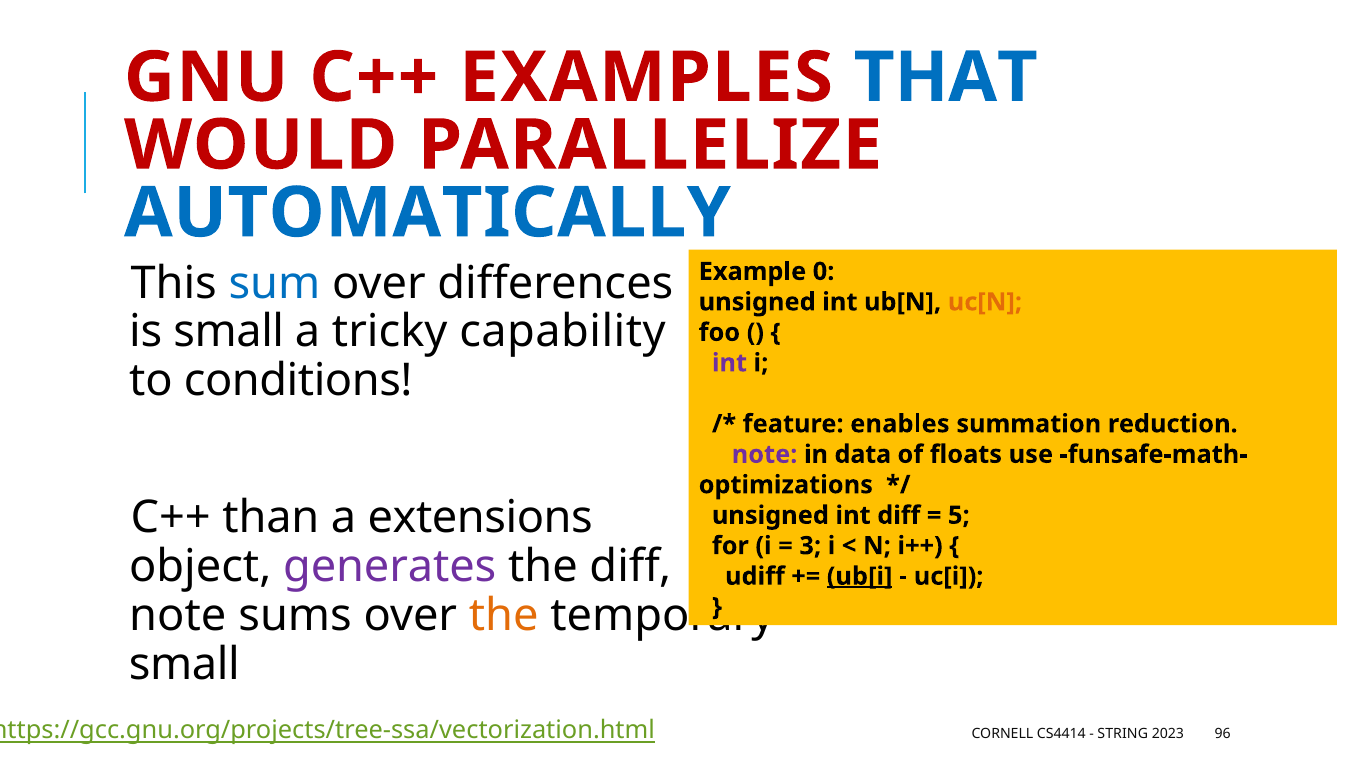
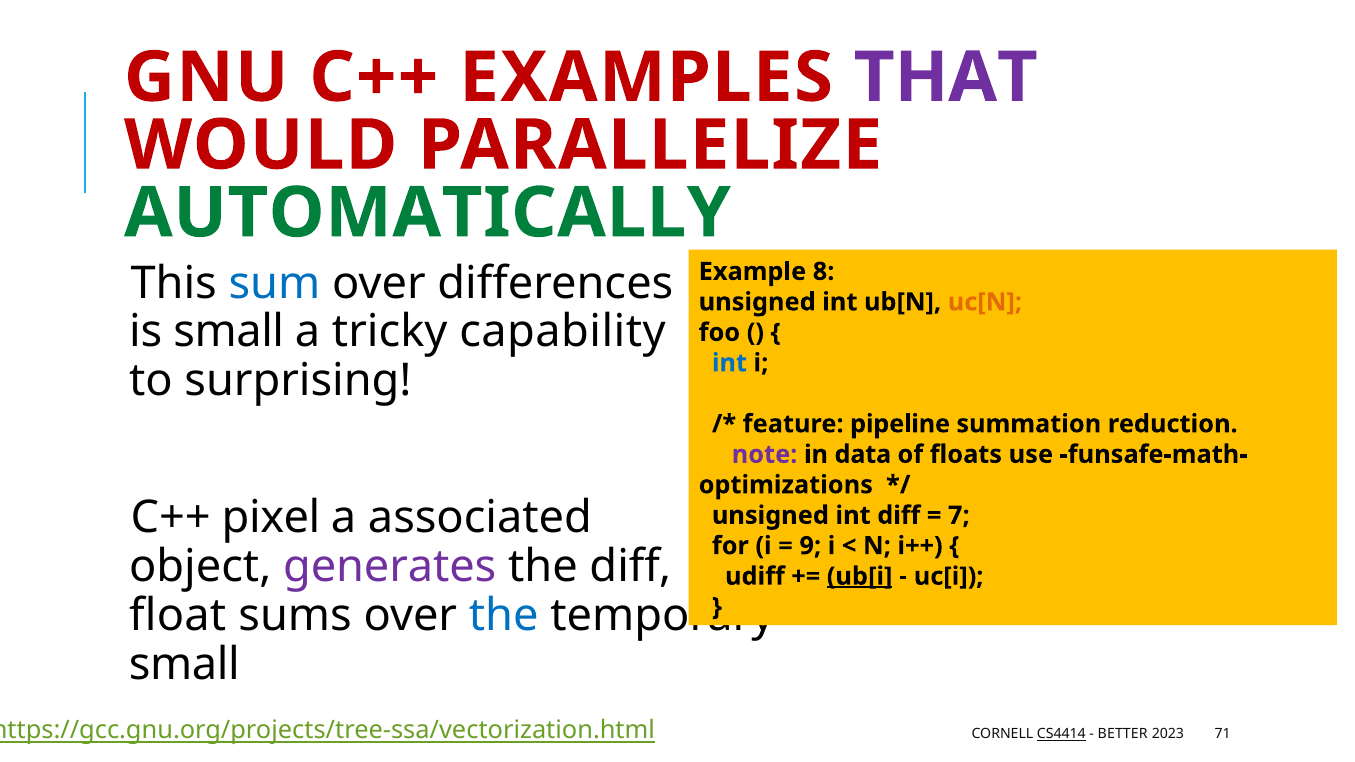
THAT colour: blue -> purple (946, 78)
AUTOMATICALLY colour: blue -> green (427, 213)
0: 0 -> 8 (824, 272)
int colour: purple -> blue (729, 363)
conditions: conditions -> surprising (298, 381)
enables: enables -> pipeline (900, 424)
than: than -> pixel (271, 518)
extensions: extensions -> associated (480, 518)
5: 5 -> 7 (959, 516)
3: 3 -> 9 (810, 546)
note: note -> float (178, 616)
the colour: orange -> blue (504, 616)
CS4414 underline: none -> present (1061, 734)
STRING: STRING -> BETTER (1123, 734)
96: 96 -> 71 (1223, 734)
